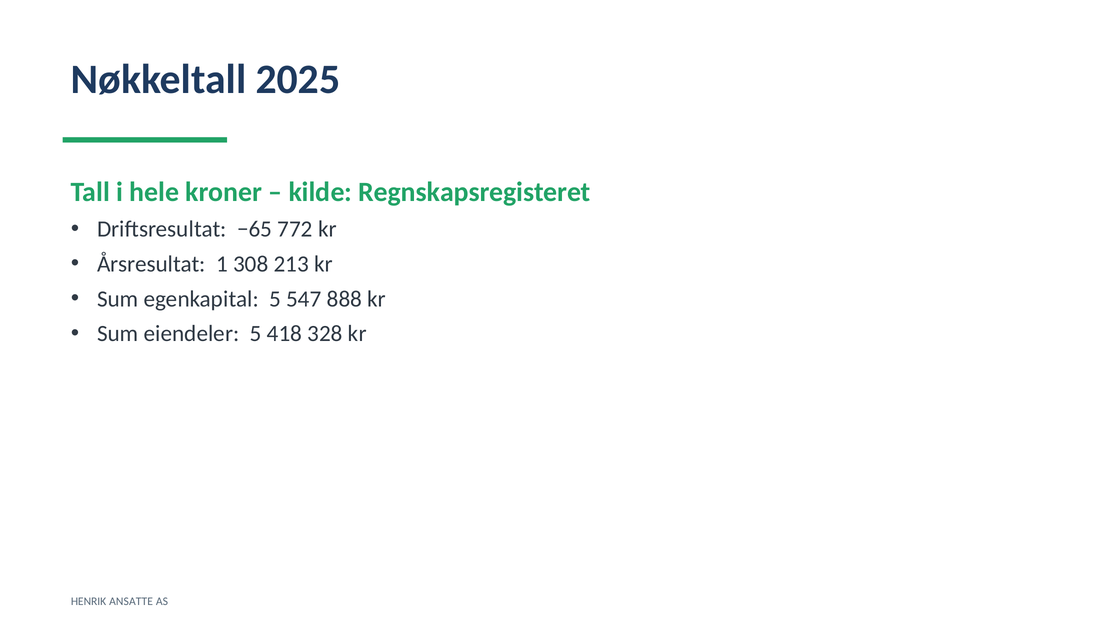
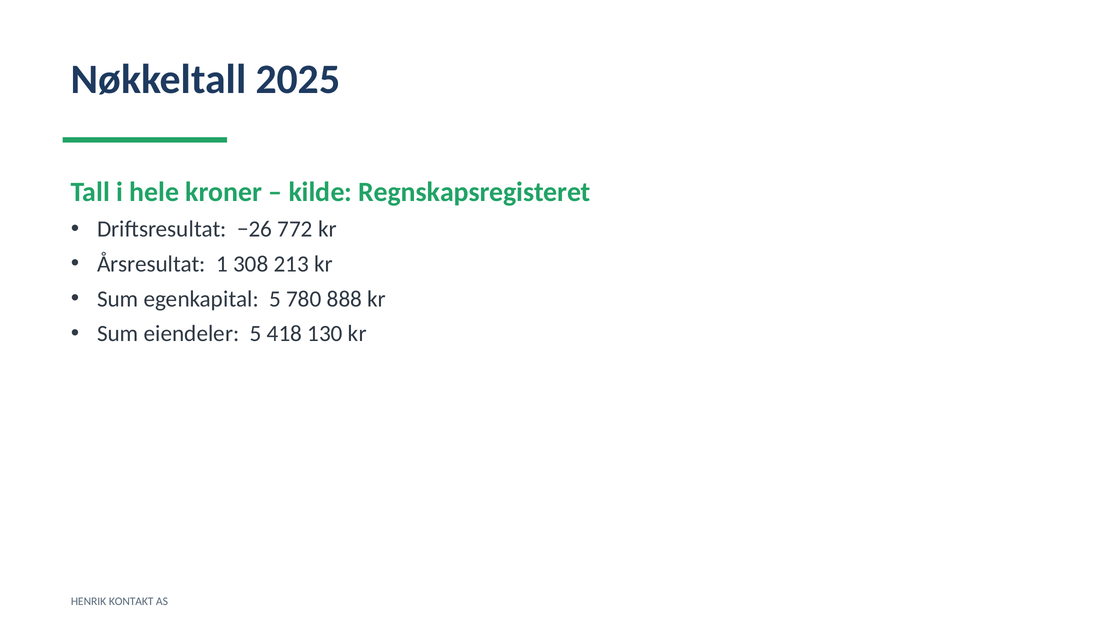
−65: −65 -> −26 (255, 229)
547: 547 -> 780 (304, 299)
328: 328 -> 130 (325, 334)
ANSATTE: ANSATTE -> KONTAKT (131, 601)
